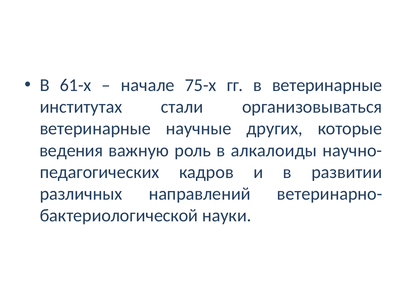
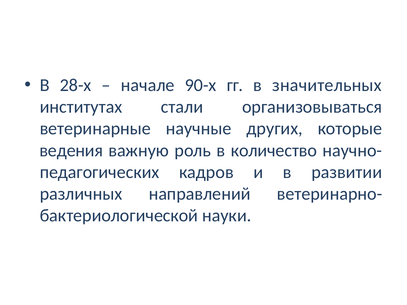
61-х: 61-х -> 28-х (76, 85)
75-х: 75-х -> 90-х (201, 85)
в ветеринарные: ветеринарные -> значительных (327, 85)
алкалоиды: алкалоиды -> количество (274, 151)
